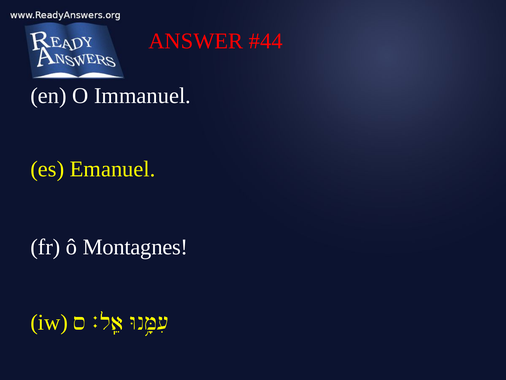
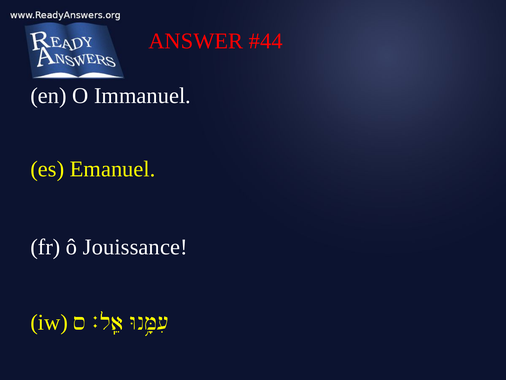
Montagnes: Montagnes -> Jouissance (135, 247)
